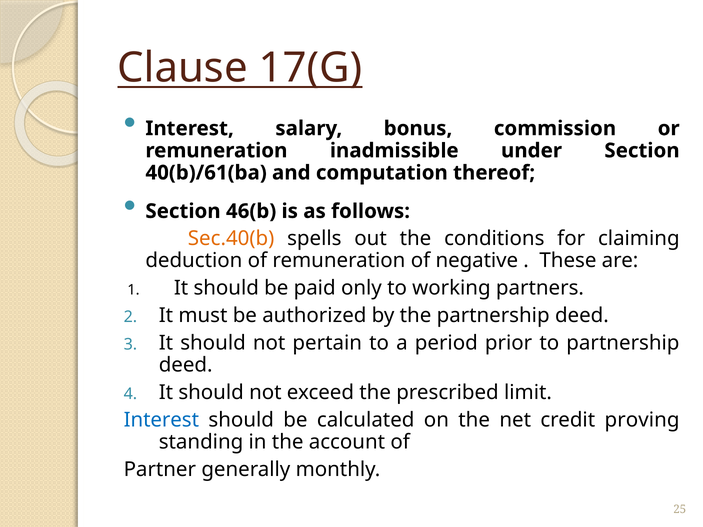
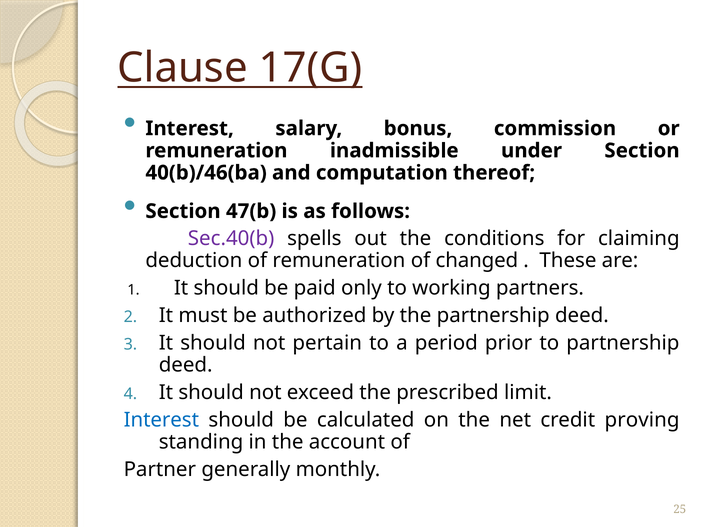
40(b)/61(ba: 40(b)/61(ba -> 40(b)/46(ba (206, 173)
46(b: 46(b -> 47(b (251, 211)
Sec.40(b colour: orange -> purple (231, 239)
negative: negative -> changed (477, 261)
